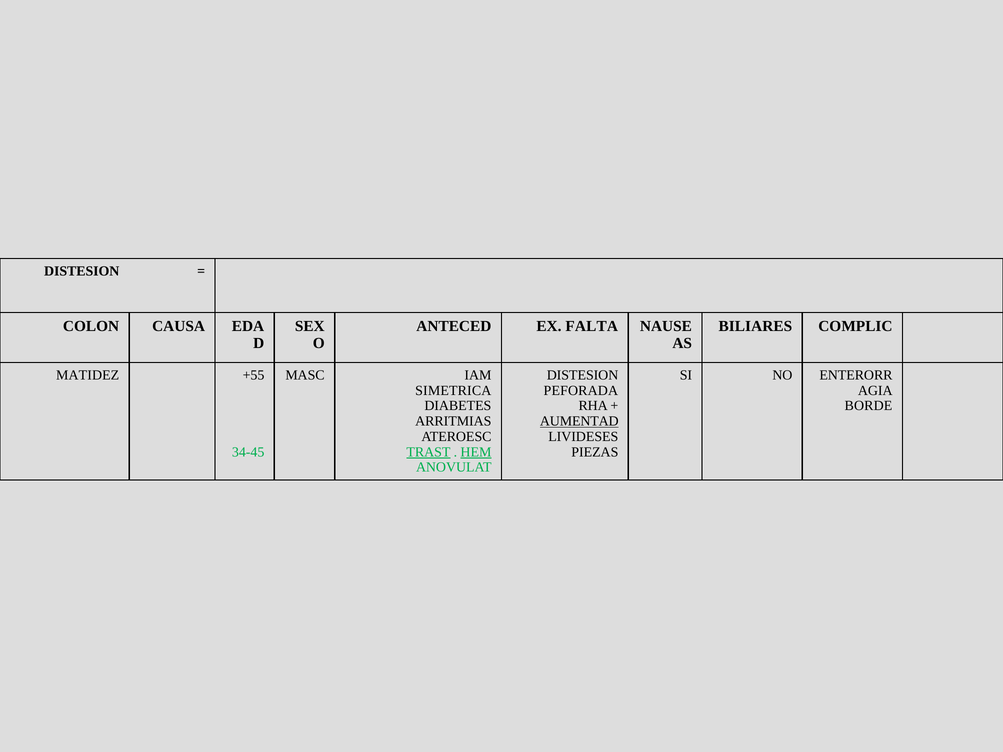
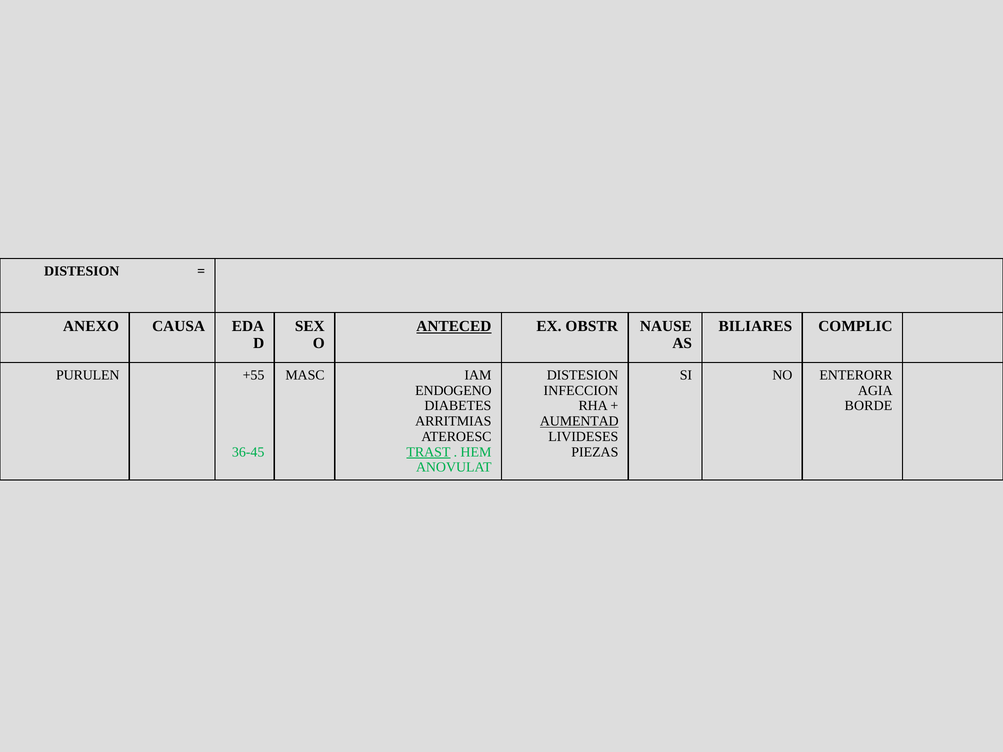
COLON: COLON -> ANEXO (91, 326)
ANTECED underline: none -> present (454, 326)
FALTA: FALTA -> OBSTR (592, 326)
MATIDEZ: MATIDEZ -> PURULEN (88, 375)
SIMETRICA: SIMETRICA -> ENDOGENO (453, 391)
PEFORADA: PEFORADA -> INFECCION (581, 391)
34-45: 34-45 -> 36-45 (248, 452)
HEM underline: present -> none (476, 452)
